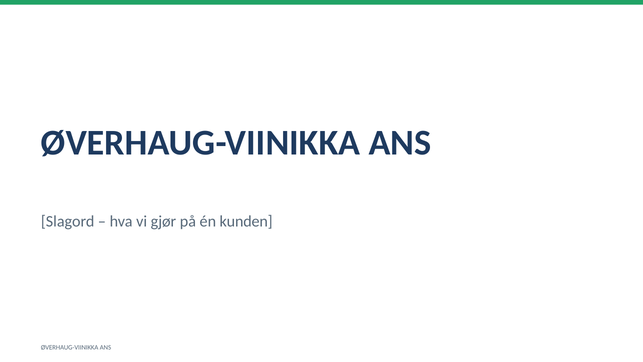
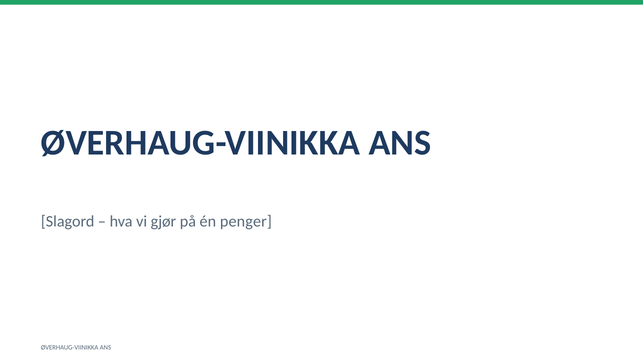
kunden: kunden -> penger (246, 221)
